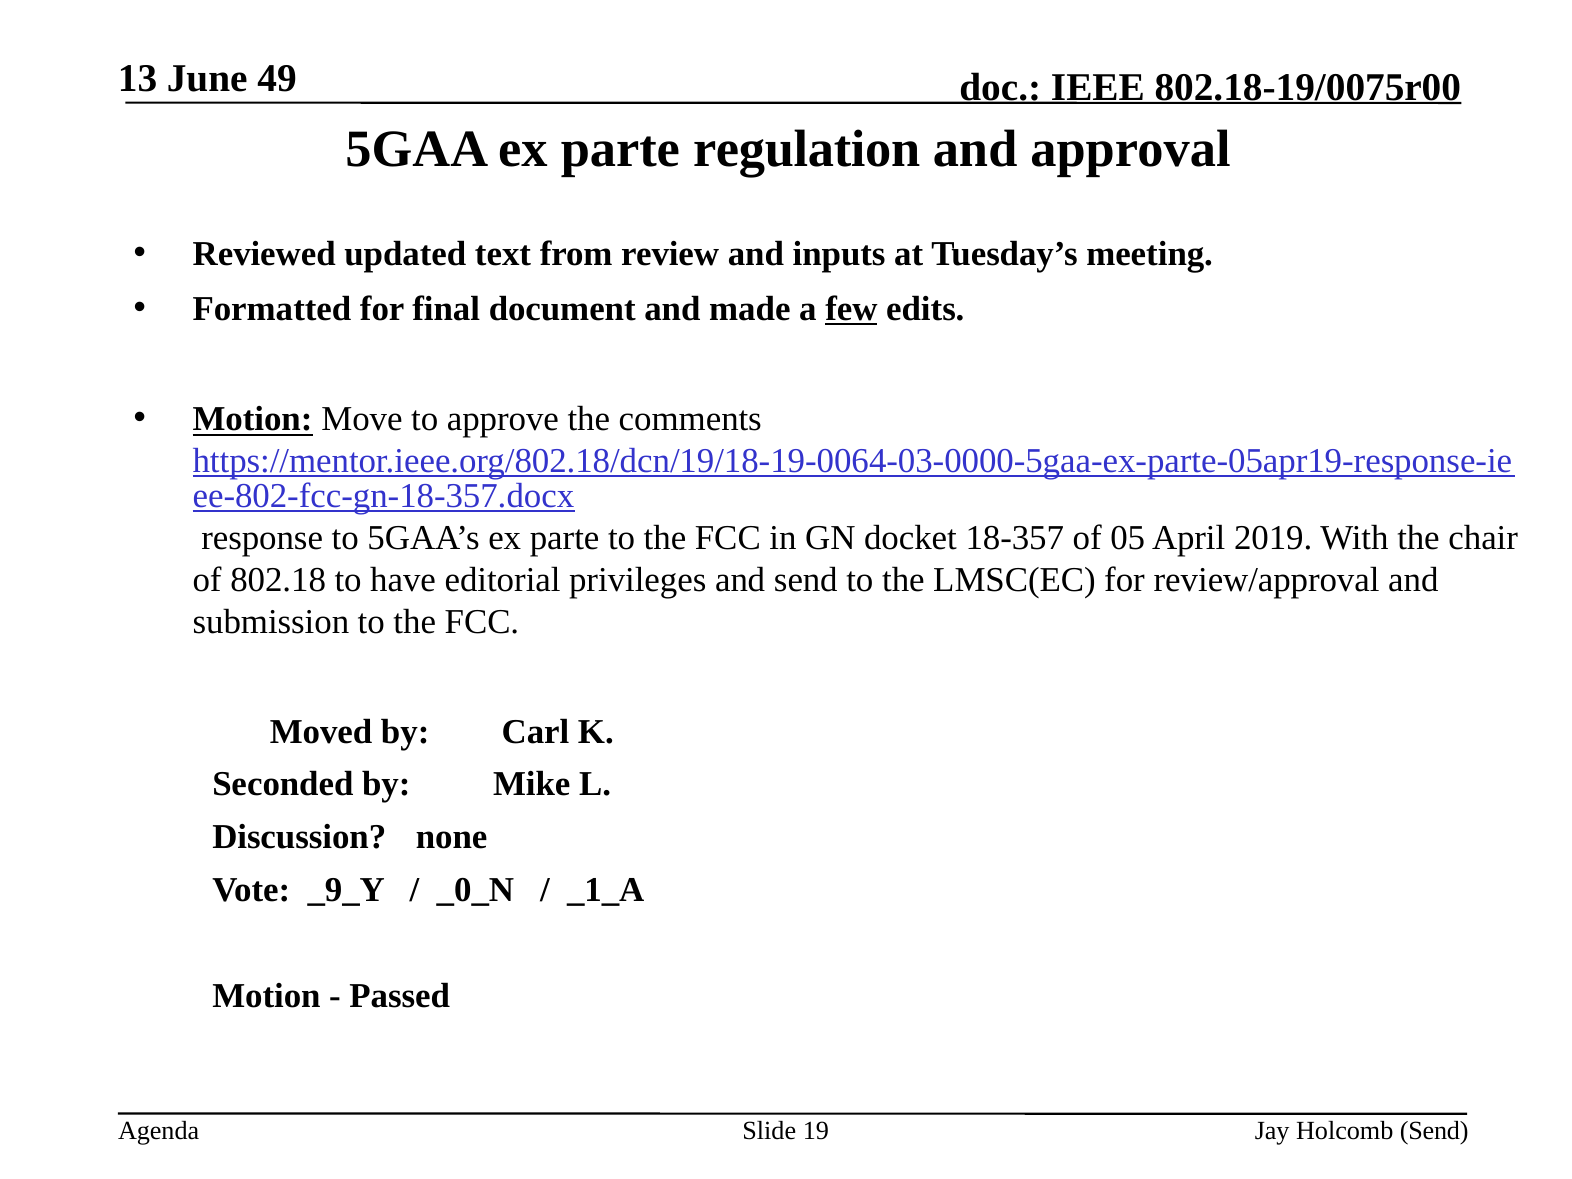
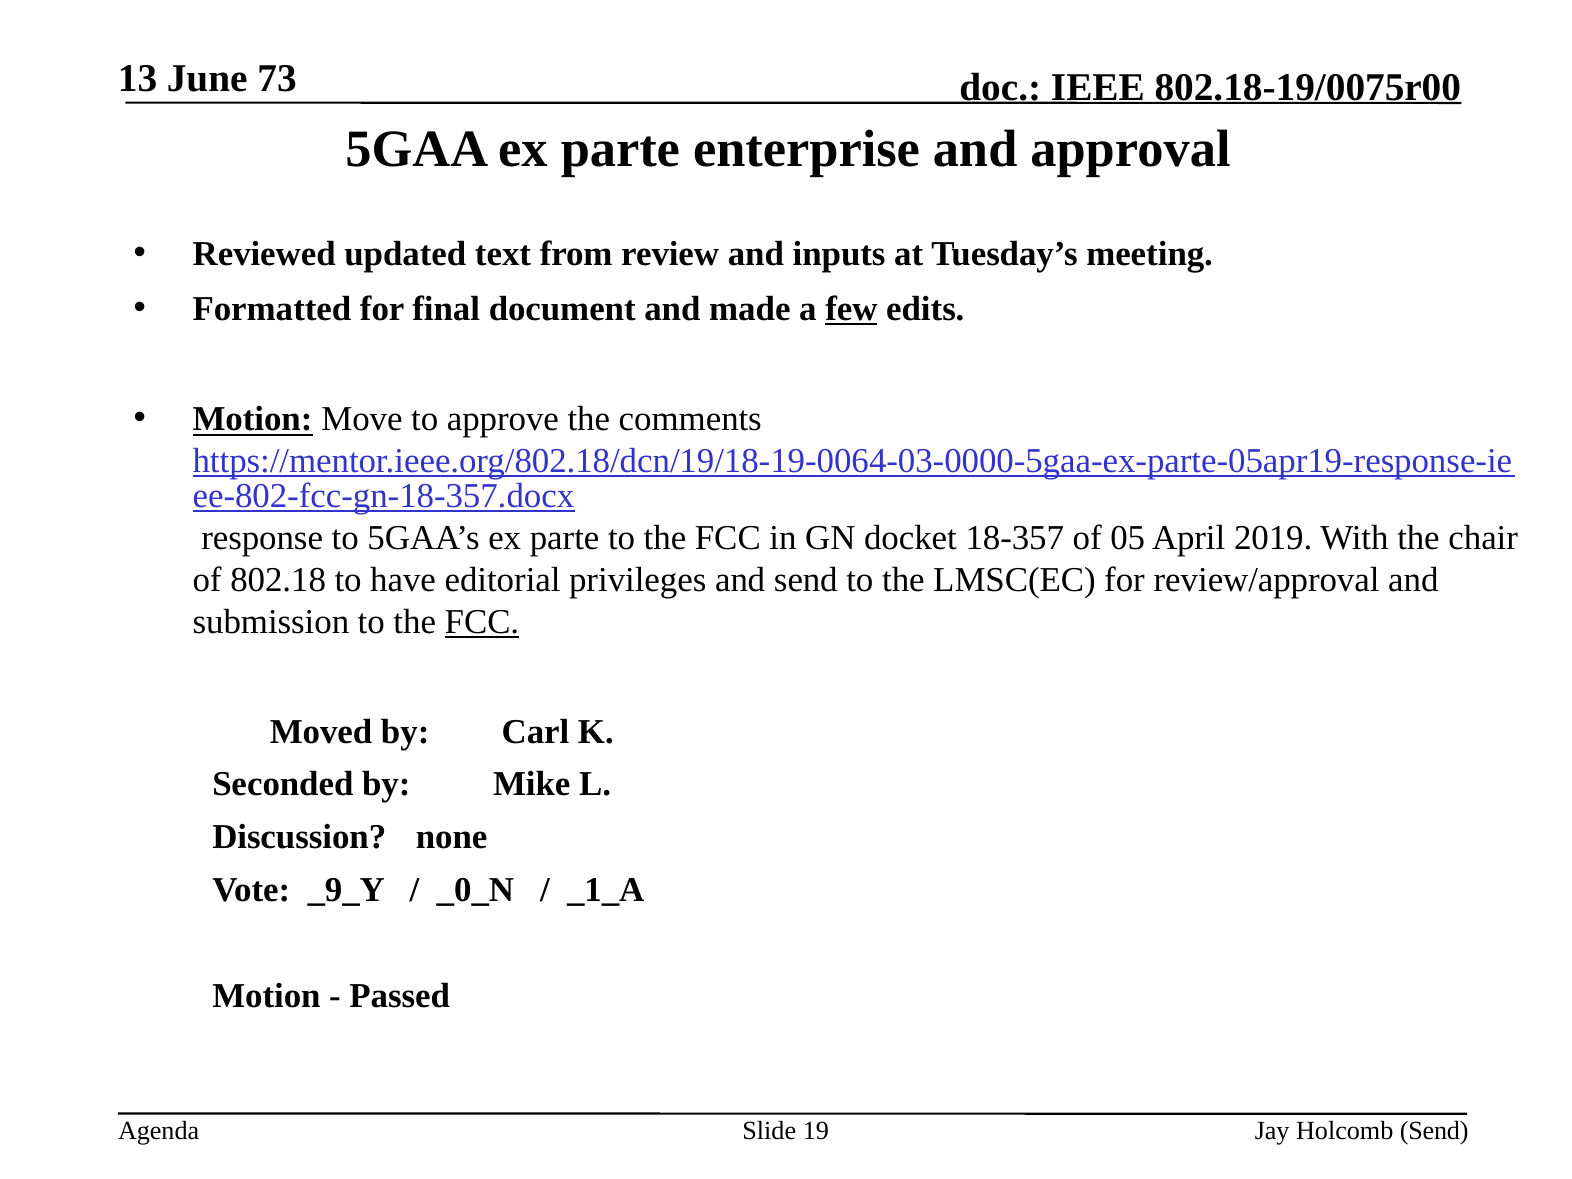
49: 49 -> 73 (277, 78)
regulation: regulation -> enterprise (806, 150)
FCC underline: none -> present (482, 622)
